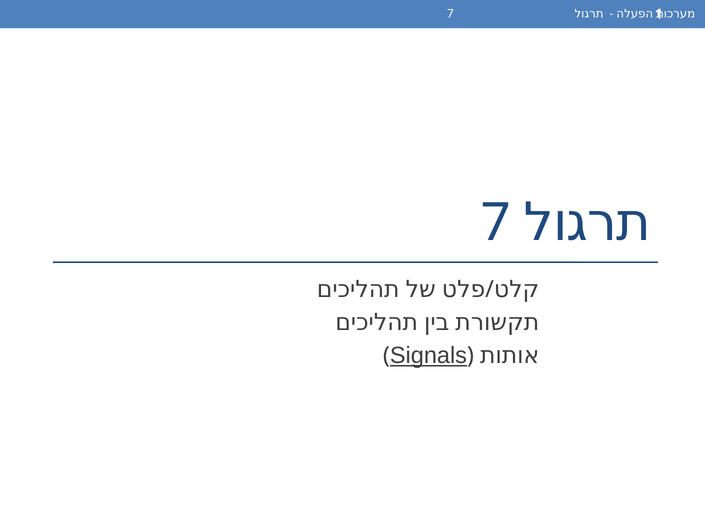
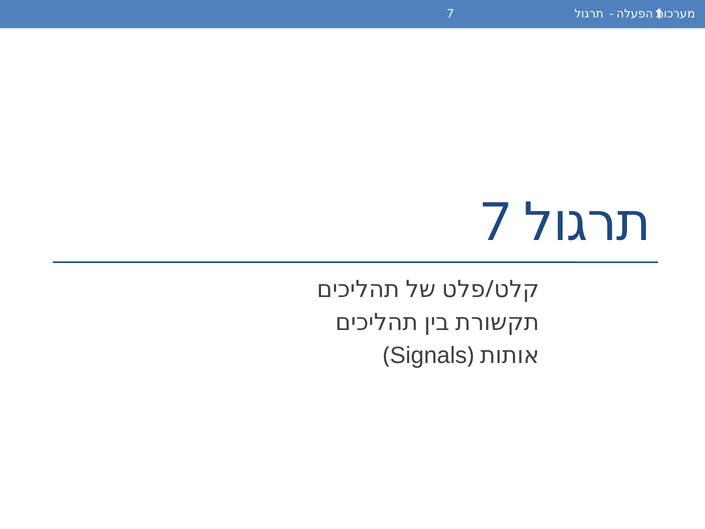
Signals underline: present -> none (428, 355)
